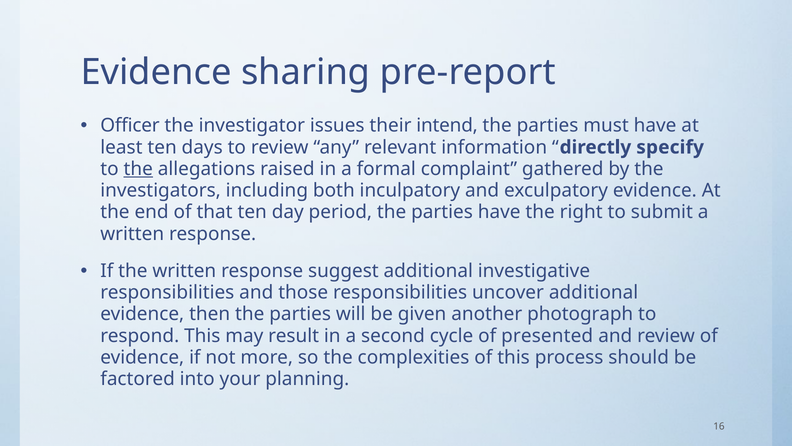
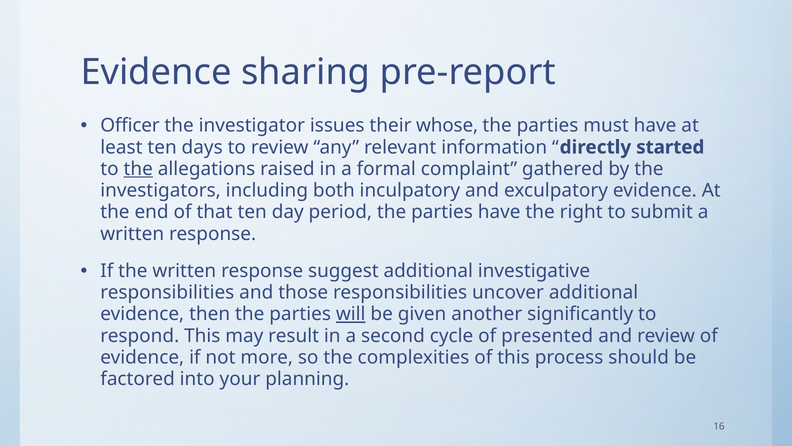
intend: intend -> whose (447, 126)
specify: specify -> started (670, 147)
will underline: none -> present (351, 314)
photograph: photograph -> significantly (580, 314)
